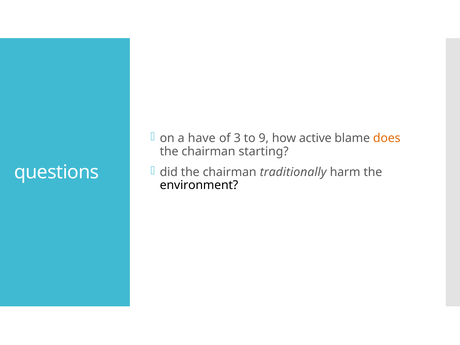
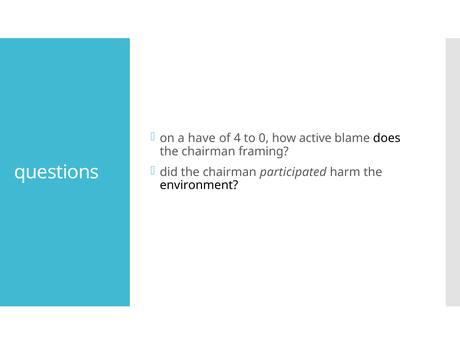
3: 3 -> 4 (237, 138)
9: 9 -> 0 (264, 138)
does colour: orange -> black (387, 138)
starting: starting -> framing (264, 151)
traditionally: traditionally -> participated (293, 172)
